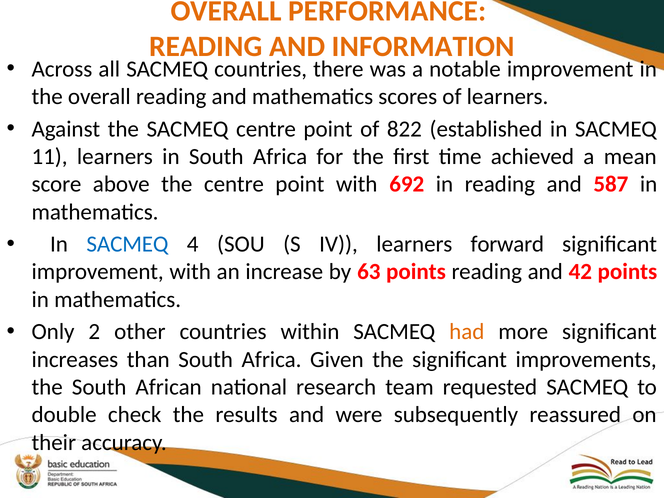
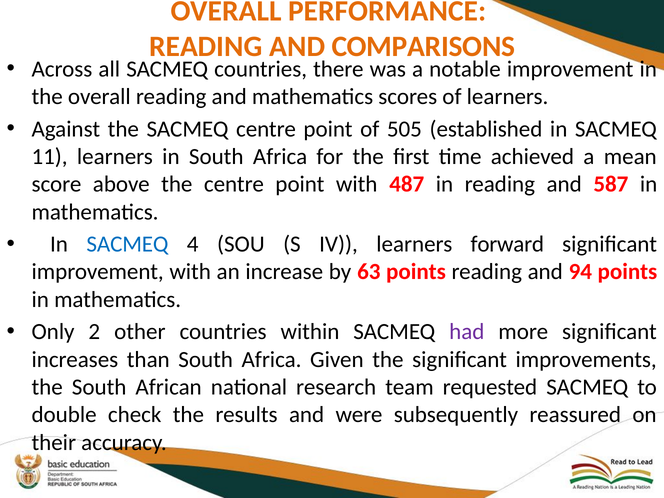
INFORMATION: INFORMATION -> COMPARISONS (423, 46)
822: 822 -> 505 (404, 129)
692: 692 -> 487 (407, 184)
42: 42 -> 94 (580, 272)
had colour: orange -> purple (467, 332)
